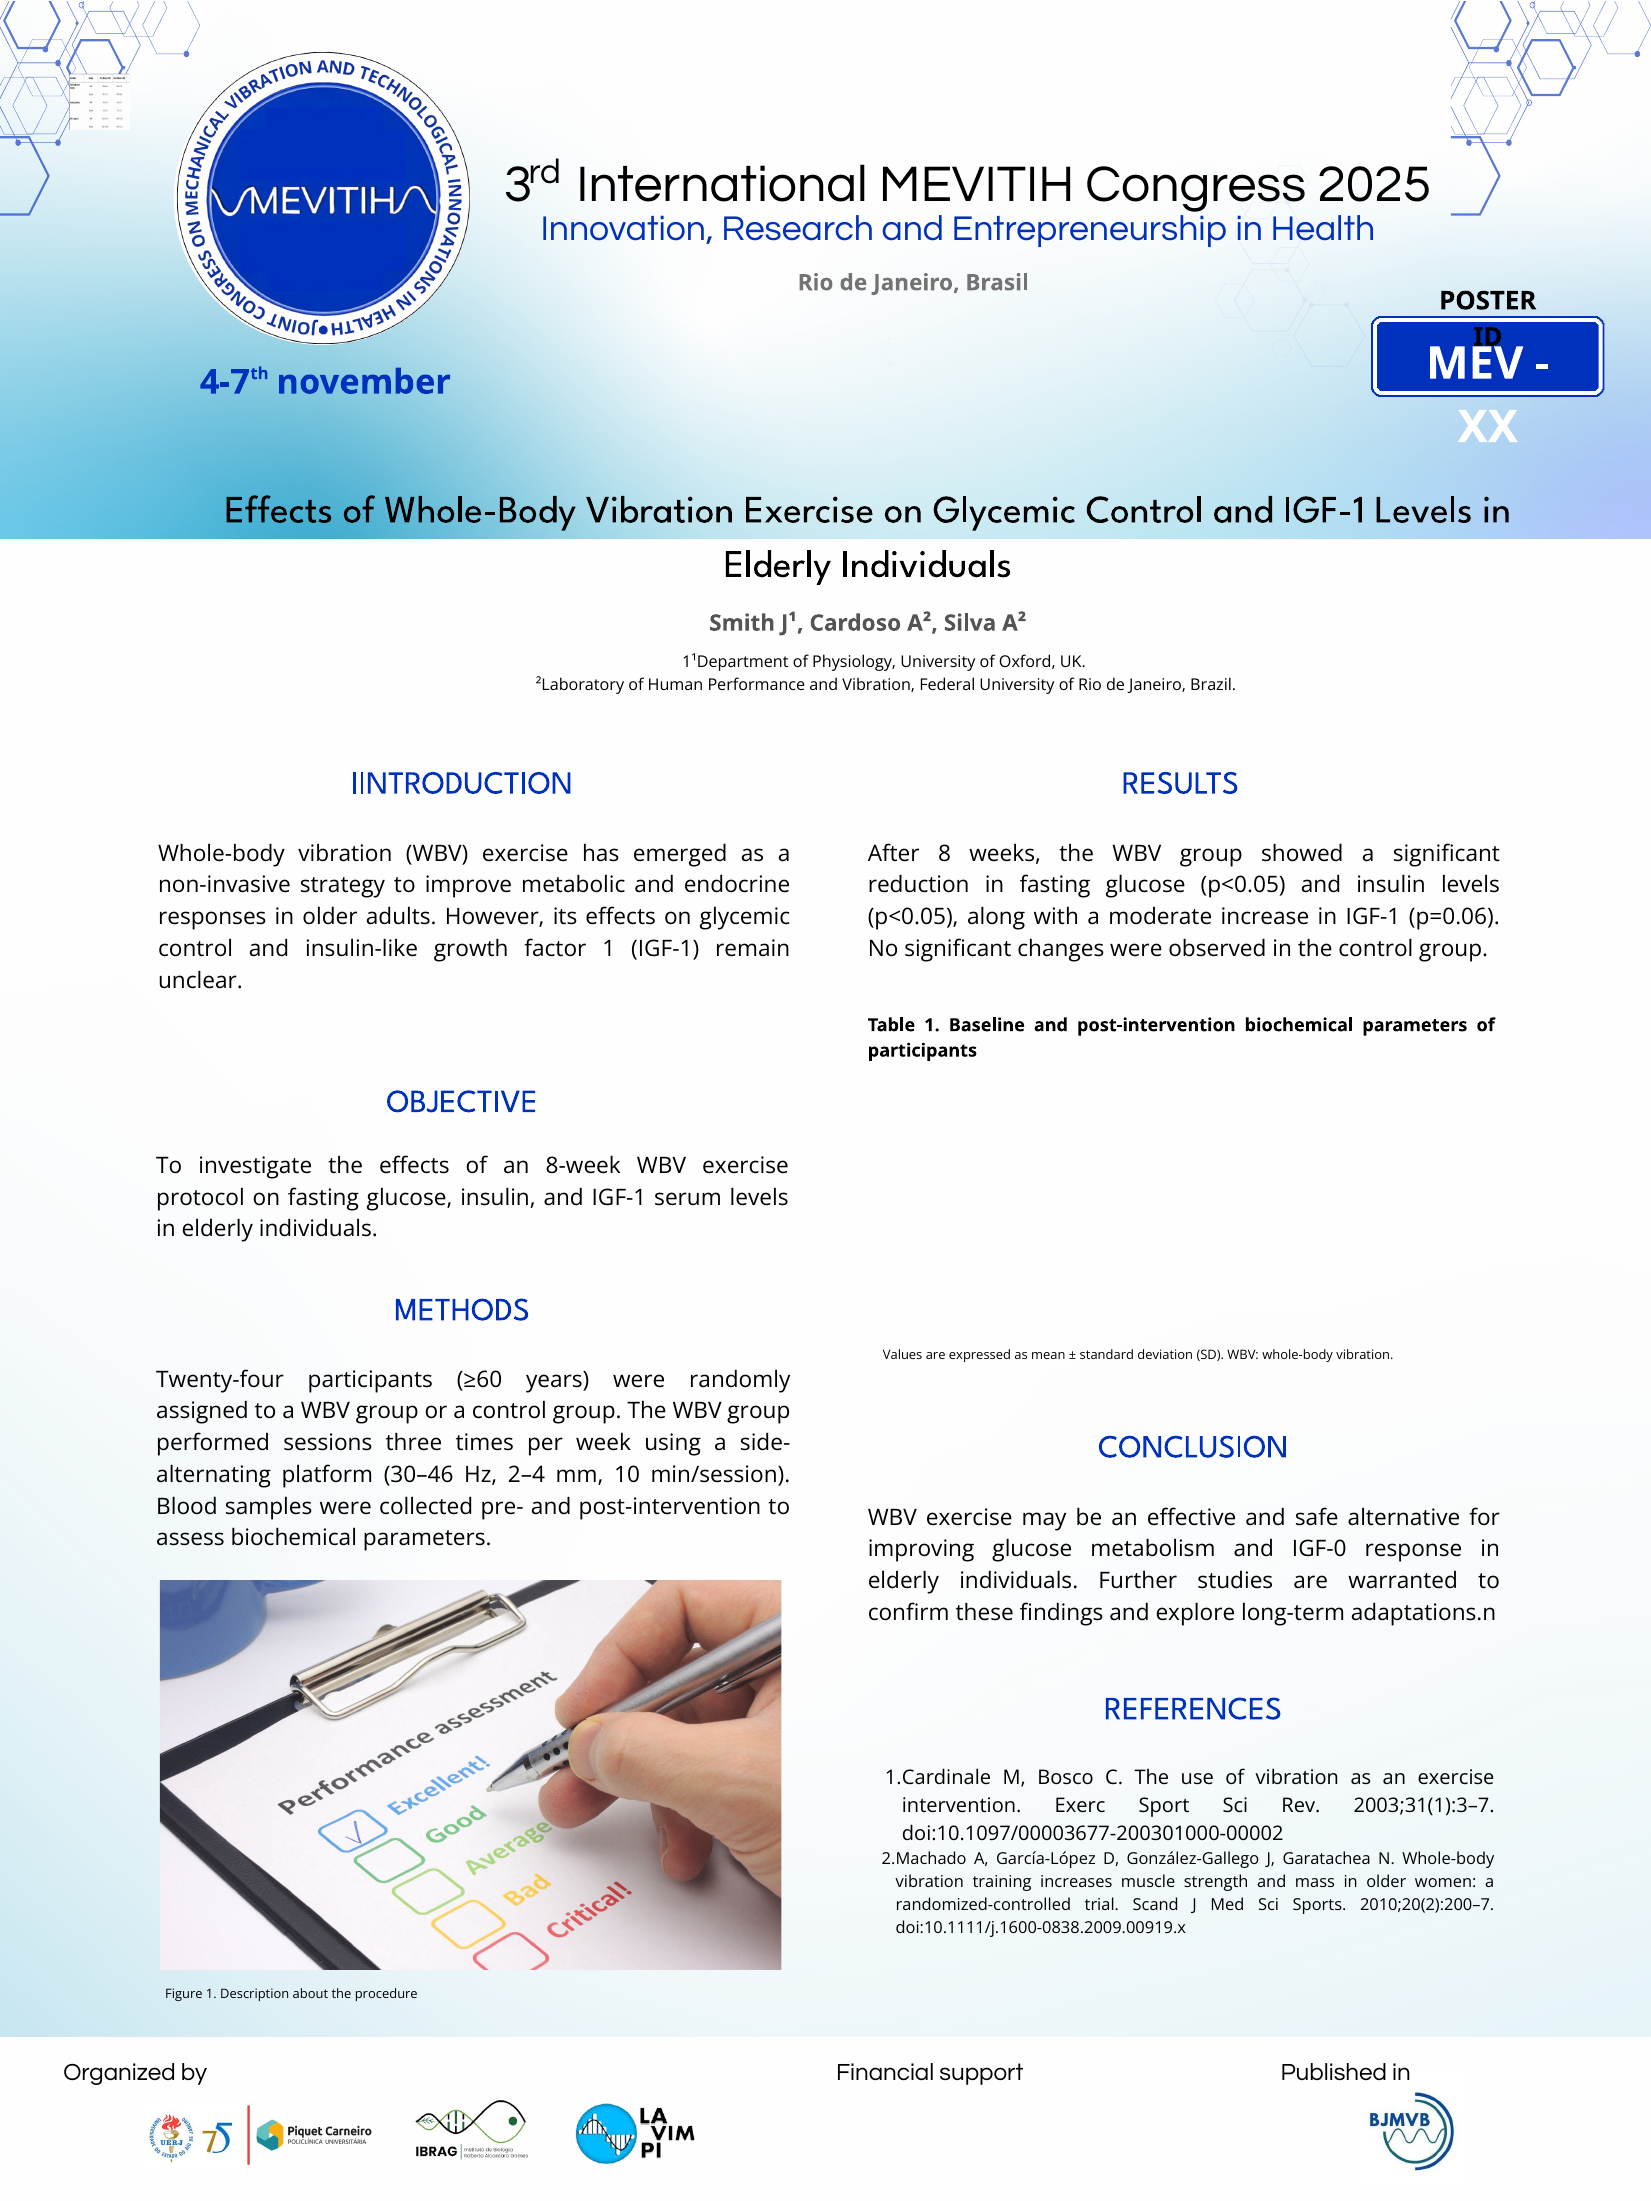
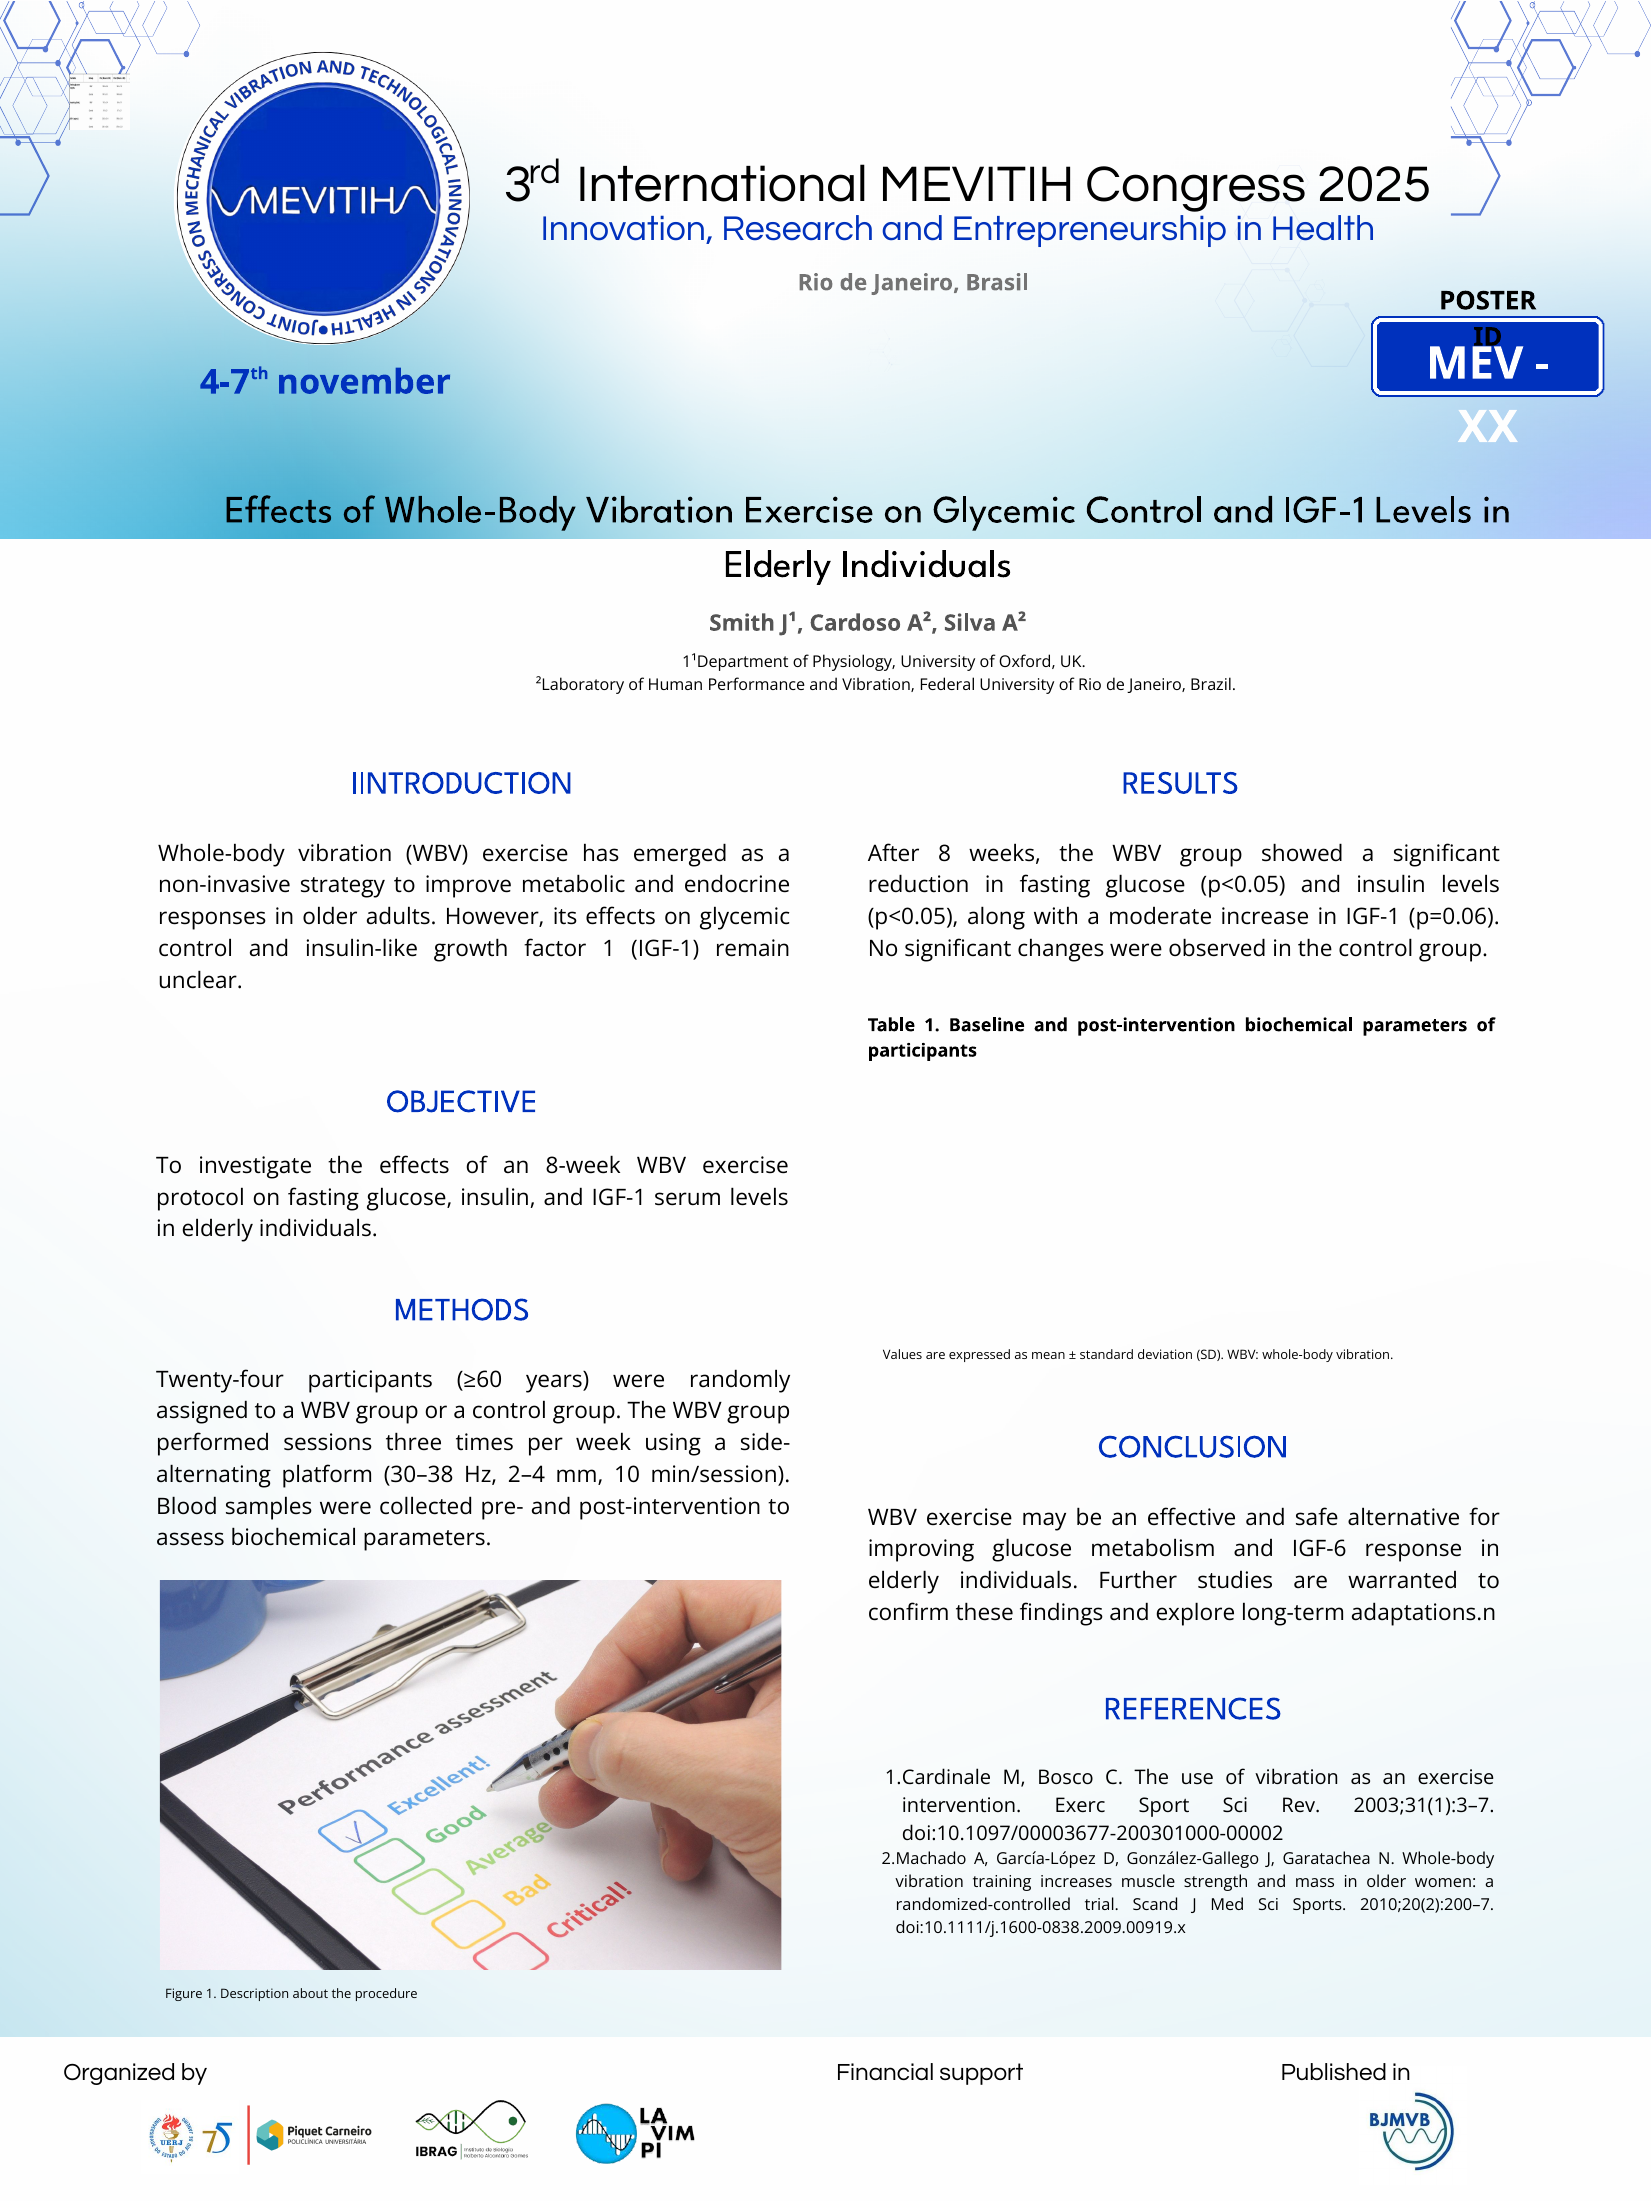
30–46: 30–46 -> 30–38 (419, 1475)
IGF-0: IGF-0 -> IGF-6 (1319, 1550)
